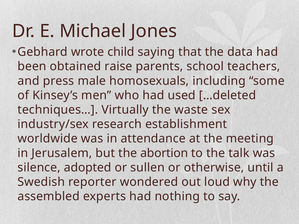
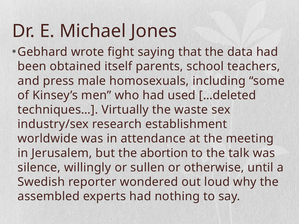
child: child -> fight (121, 52)
raise: raise -> itself (118, 66)
adopted: adopted -> willingly (87, 168)
